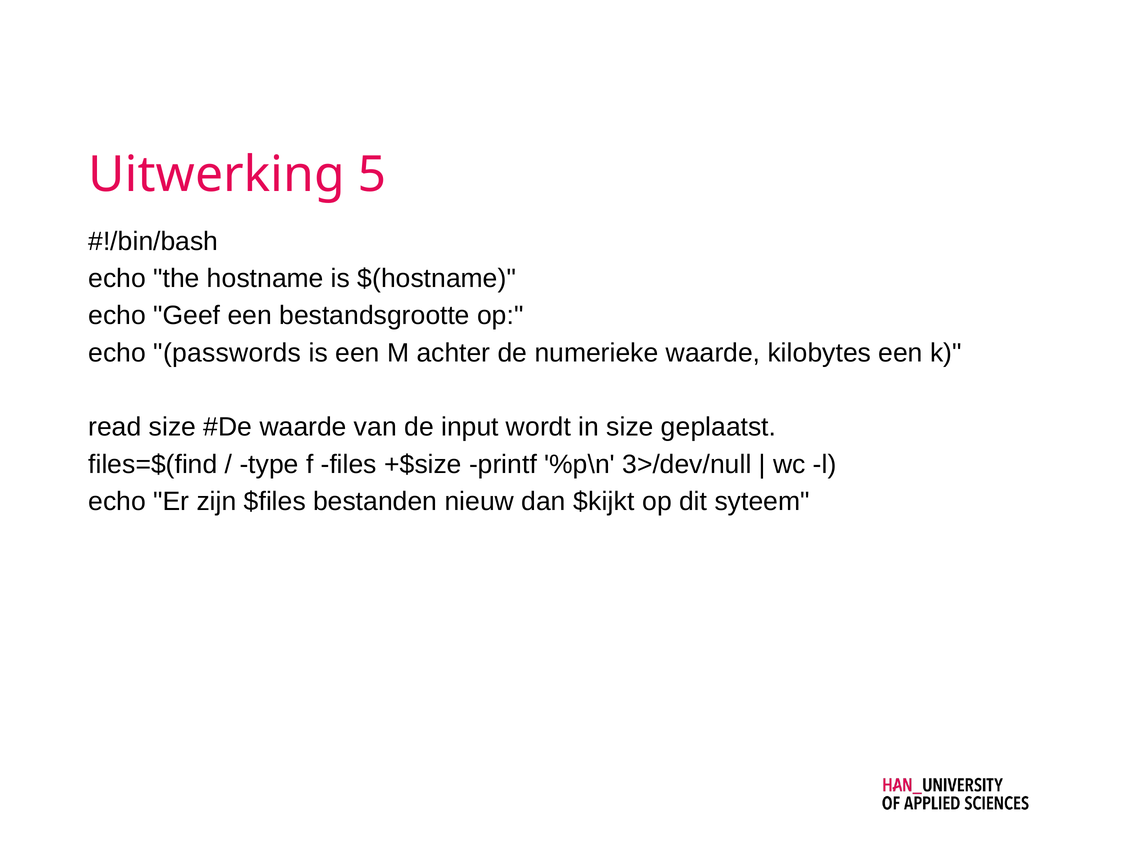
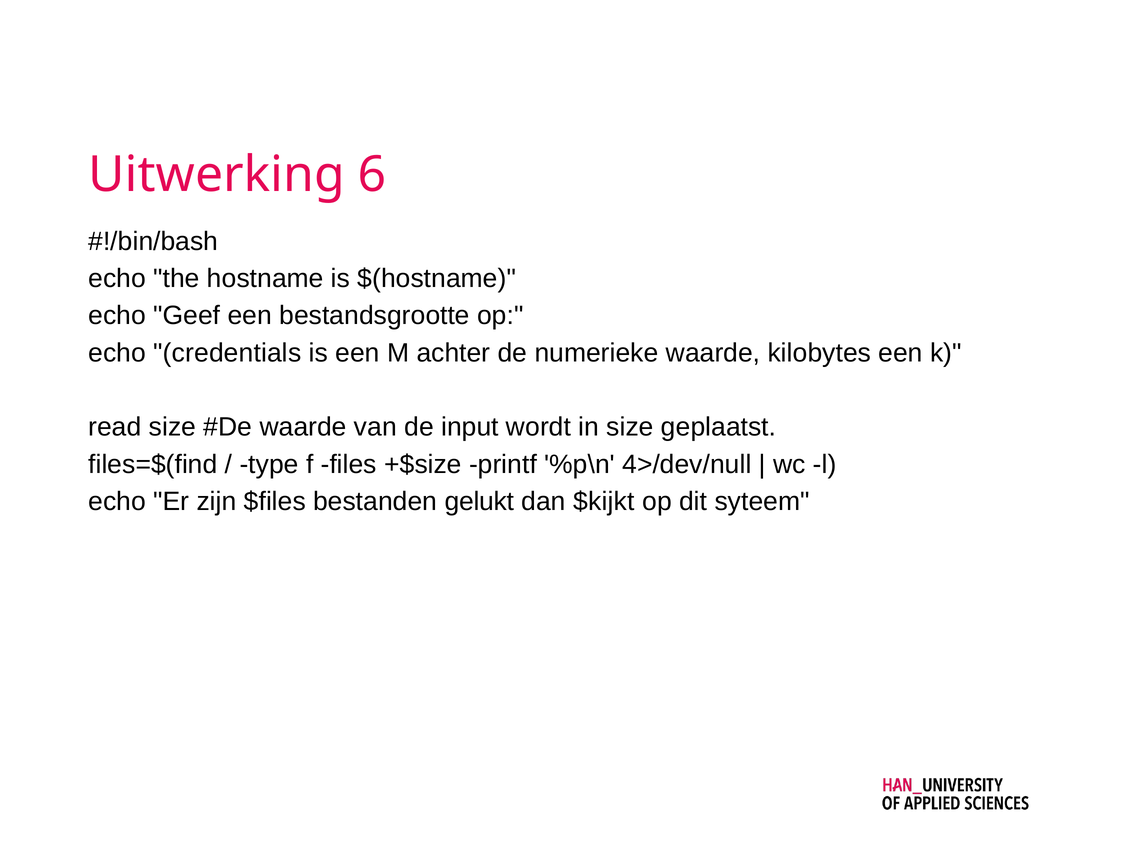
5: 5 -> 6 (372, 175)
passwords: passwords -> credentials (227, 353)
3>/dev/null: 3>/dev/null -> 4>/dev/null (687, 465)
nieuw: nieuw -> gelukt (479, 502)
